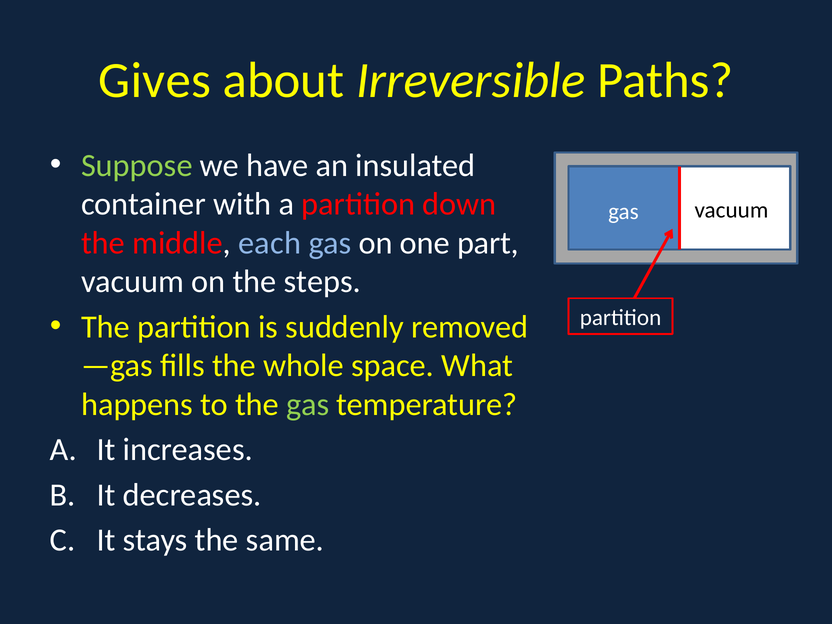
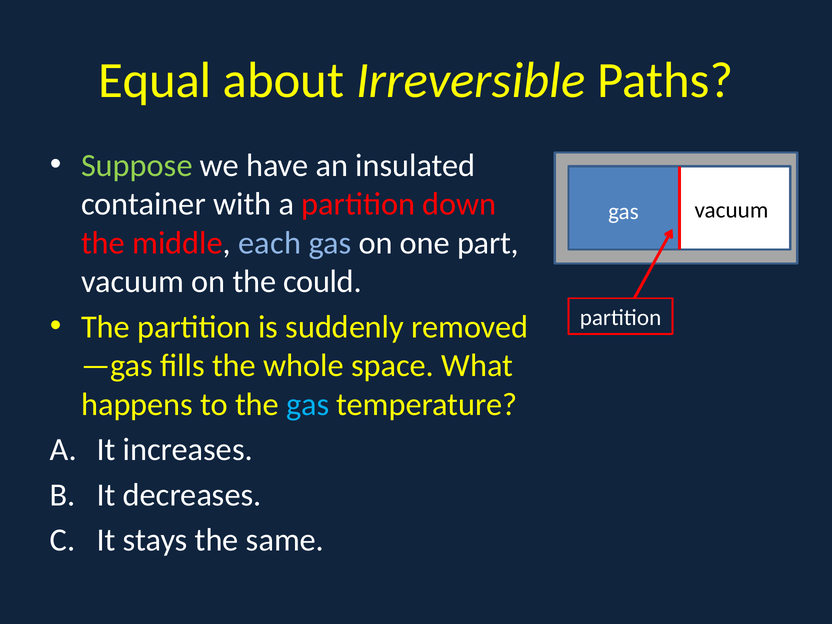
Gives: Gives -> Equal (155, 81)
steps: steps -> could (322, 282)
gas colour: light green -> light blue (308, 404)
